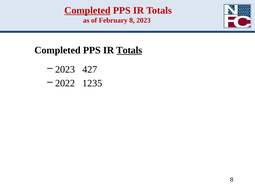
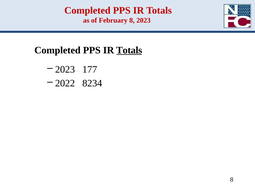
Completed underline: present -> none (87, 10)
427: 427 -> 177 (90, 70)
1235: 1235 -> 8234 (92, 83)
